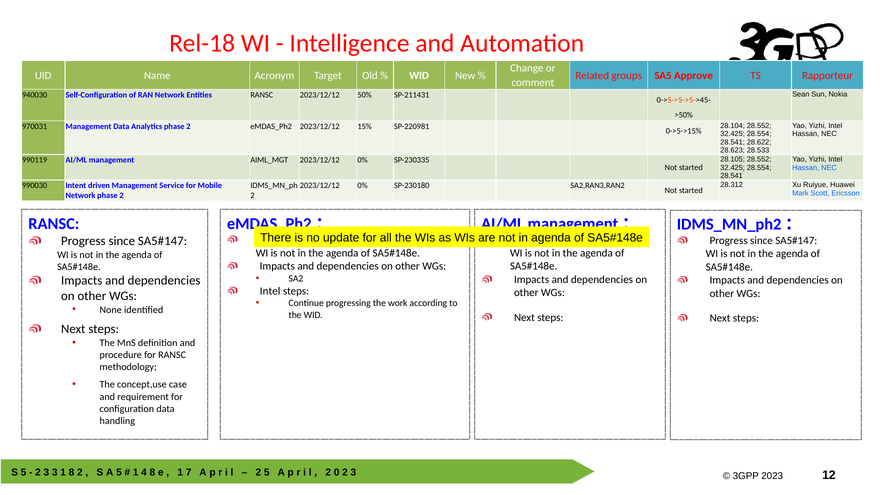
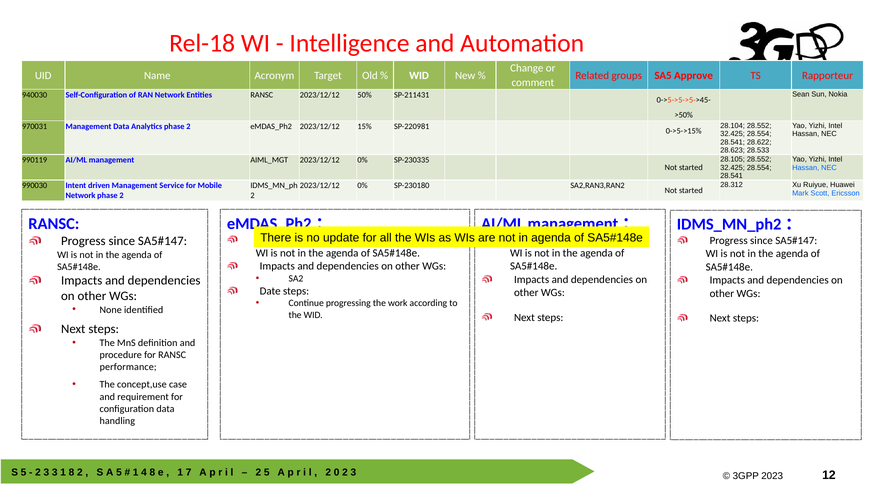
Intel: Intel -> Date (270, 291)
methodology: methodology -> performance (128, 367)
